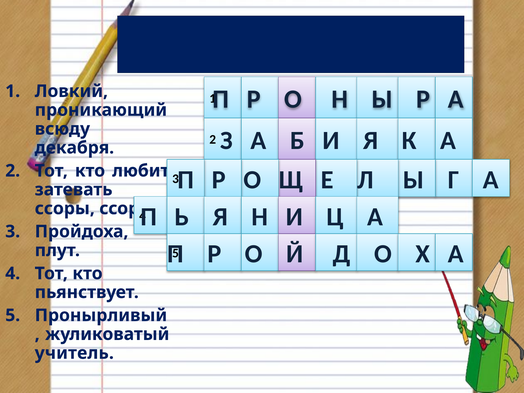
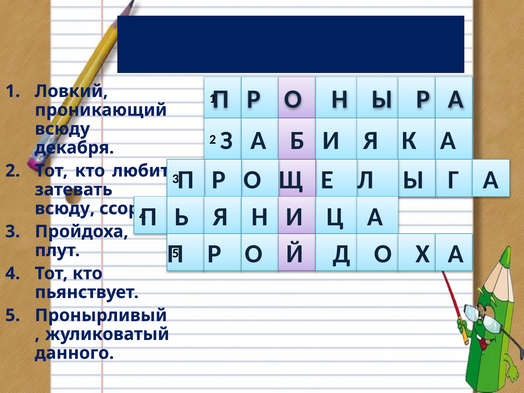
ссоры: ссоры -> всюду (65, 208)
учитель: учитель -> данного (74, 353)
